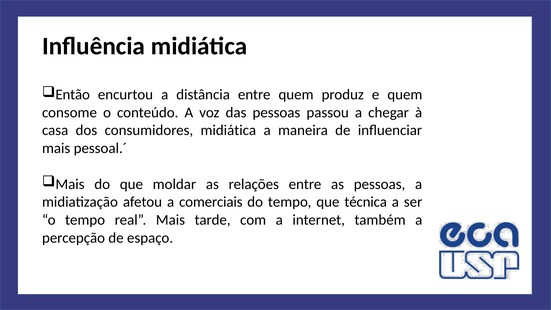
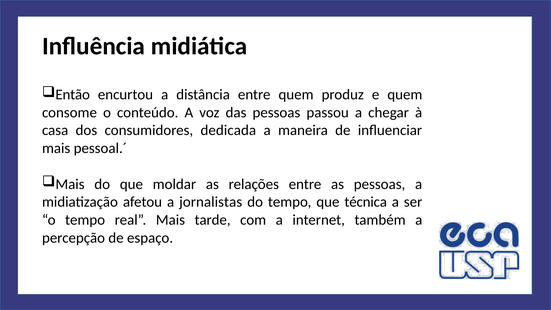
consumidores midiática: midiática -> dedicada (228, 130)
comerciais: comerciais -> jornalistas (211, 202)
